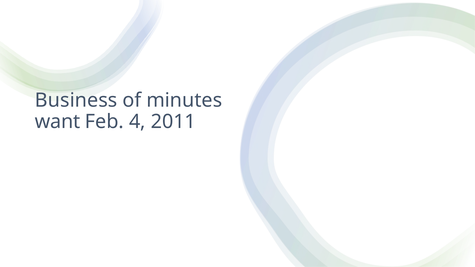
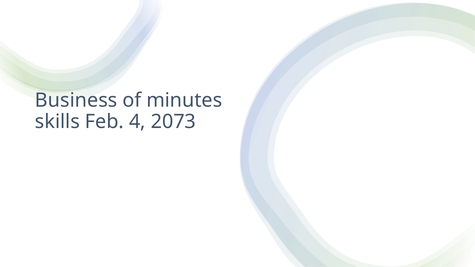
want: want -> skills (57, 122)
2011: 2011 -> 2073 (173, 122)
